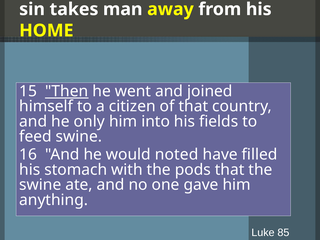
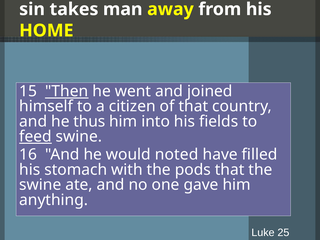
only: only -> thus (89, 121)
feed underline: none -> present (35, 137)
85: 85 -> 25 (283, 233)
